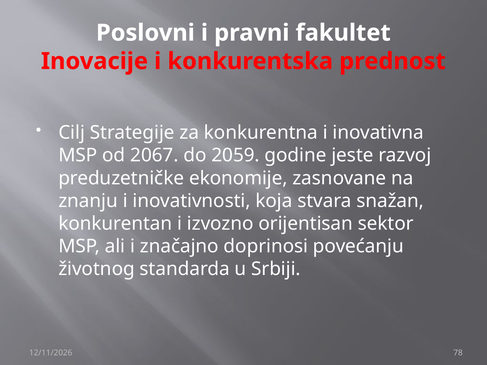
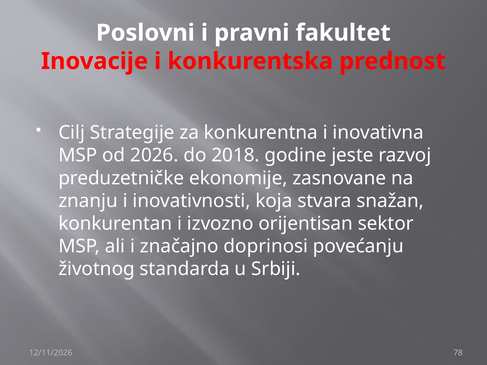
2067: 2067 -> 2026 (154, 156)
2059: 2059 -> 2018 (236, 156)
